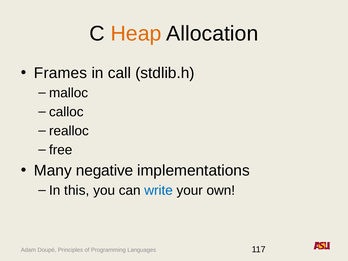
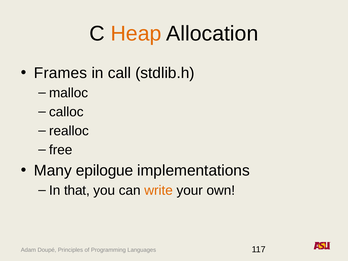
negative: negative -> epilogue (105, 171)
this: this -> that (77, 190)
write colour: blue -> orange (159, 190)
